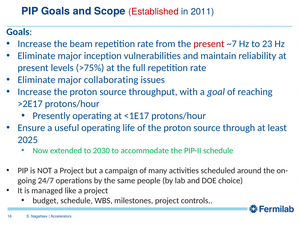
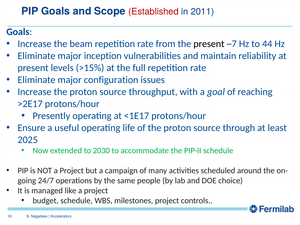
present colour: red -> black (209, 44)
23: 23 -> 44 (267, 44)
>75%: >75% -> >15% (90, 68)
collaborating: collaborating -> configuration (111, 80)
